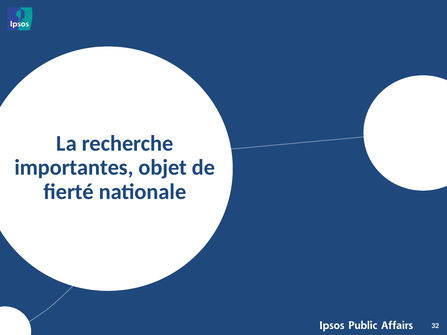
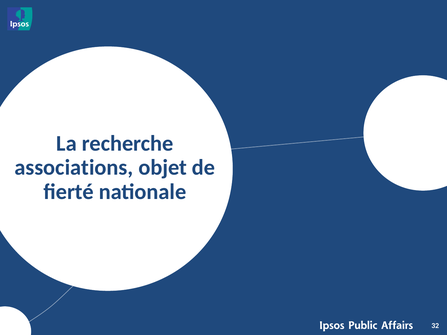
importantes: importantes -> associations (74, 168)
